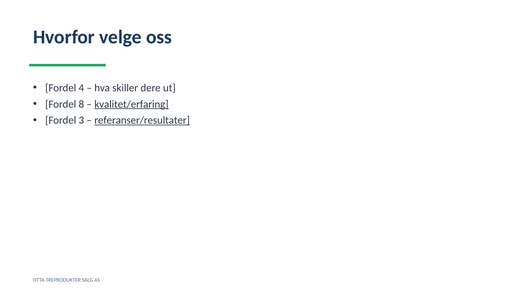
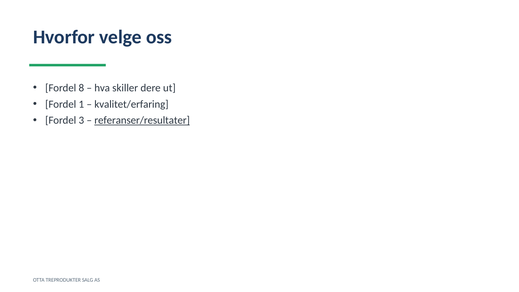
4: 4 -> 8 (81, 88)
8: 8 -> 1 (81, 104)
kvalitet/erfaring underline: present -> none (131, 104)
